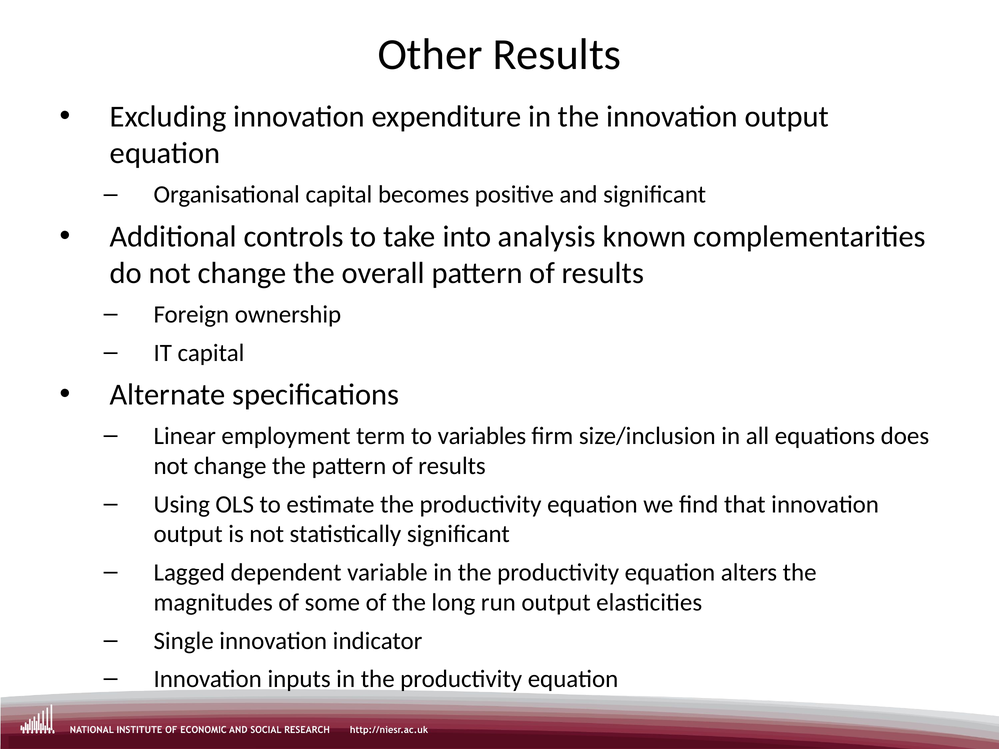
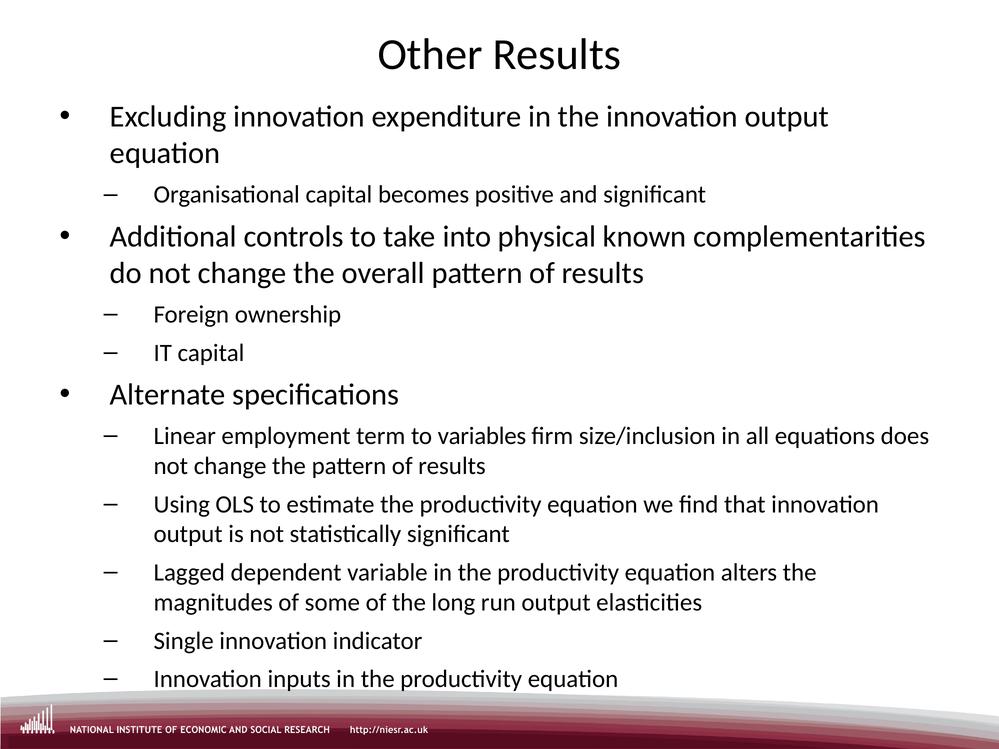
analysis: analysis -> physical (547, 237)
